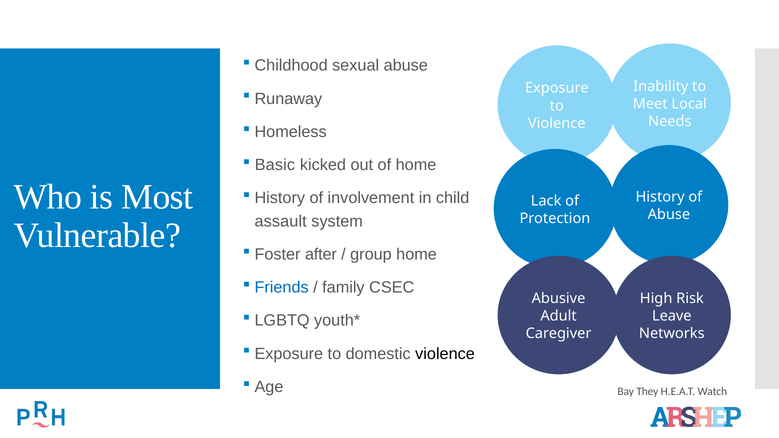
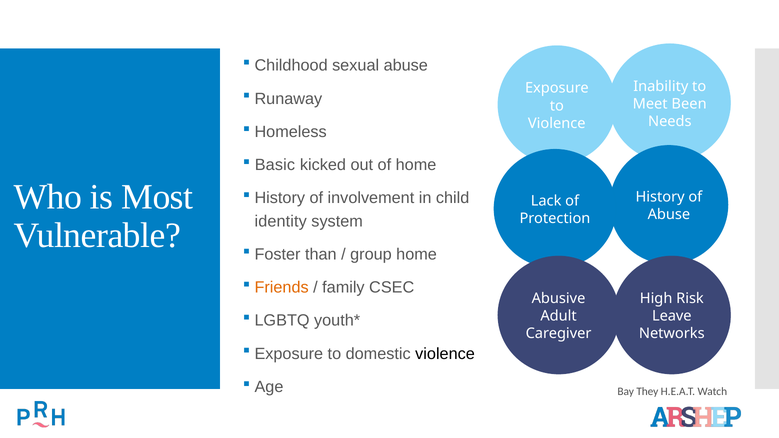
Local: Local -> Been (689, 104)
assault: assault -> identity (281, 221)
after: after -> than (321, 255)
Friends colour: blue -> orange (282, 288)
